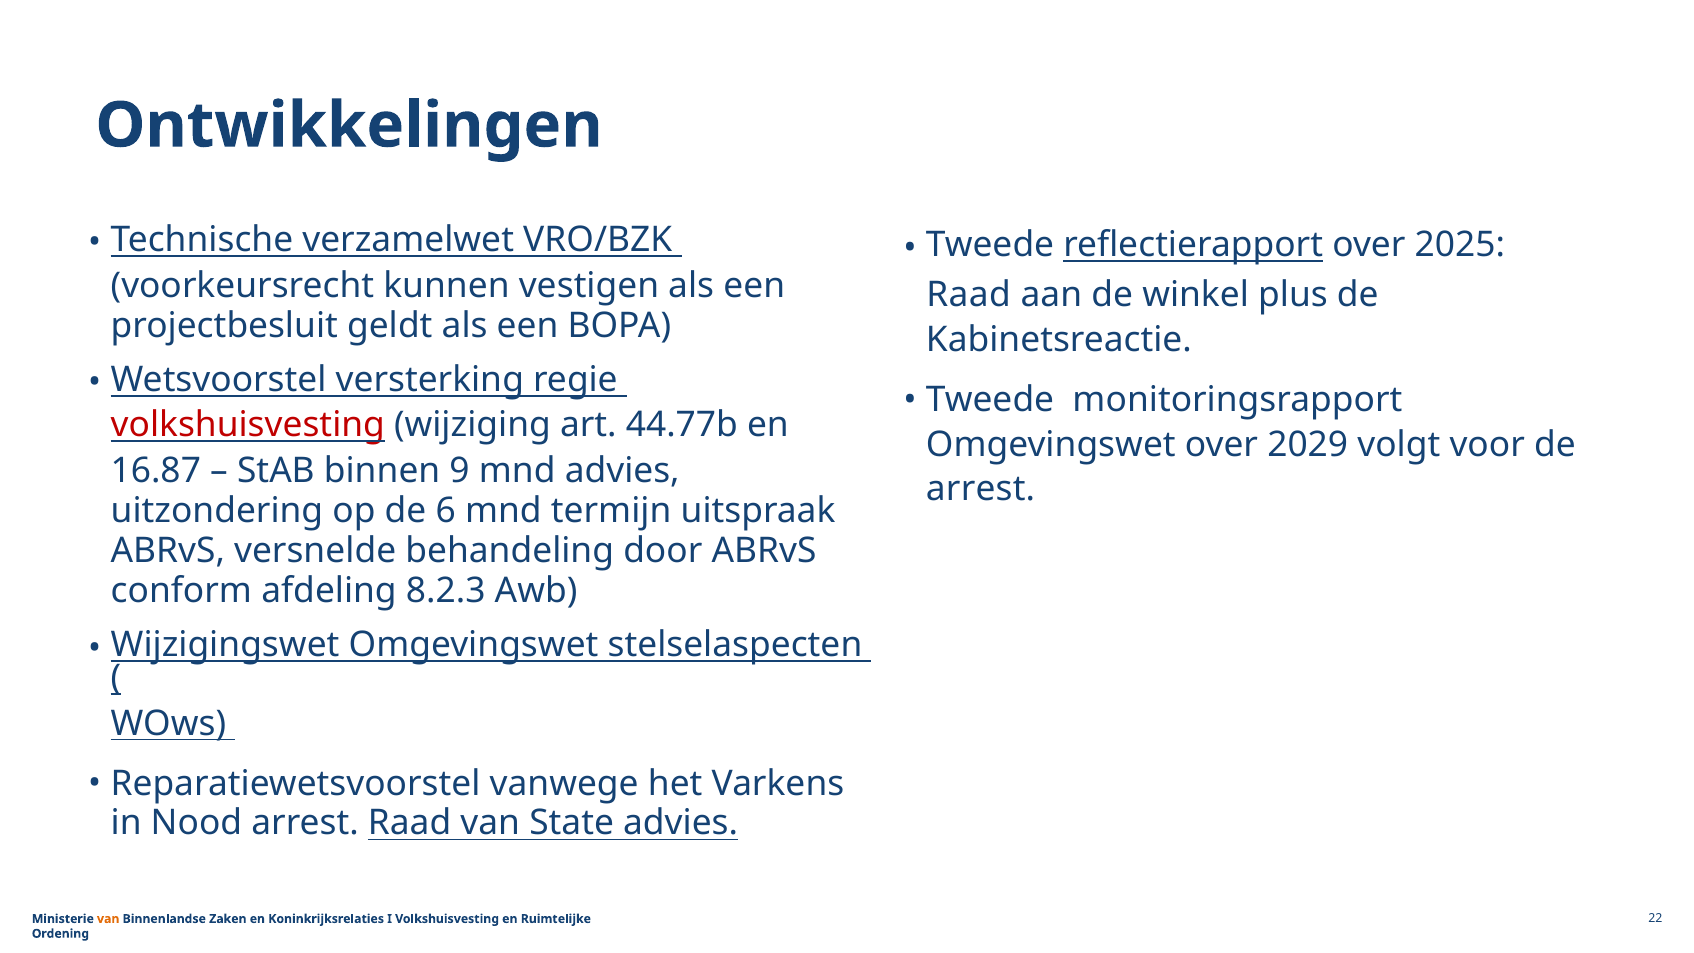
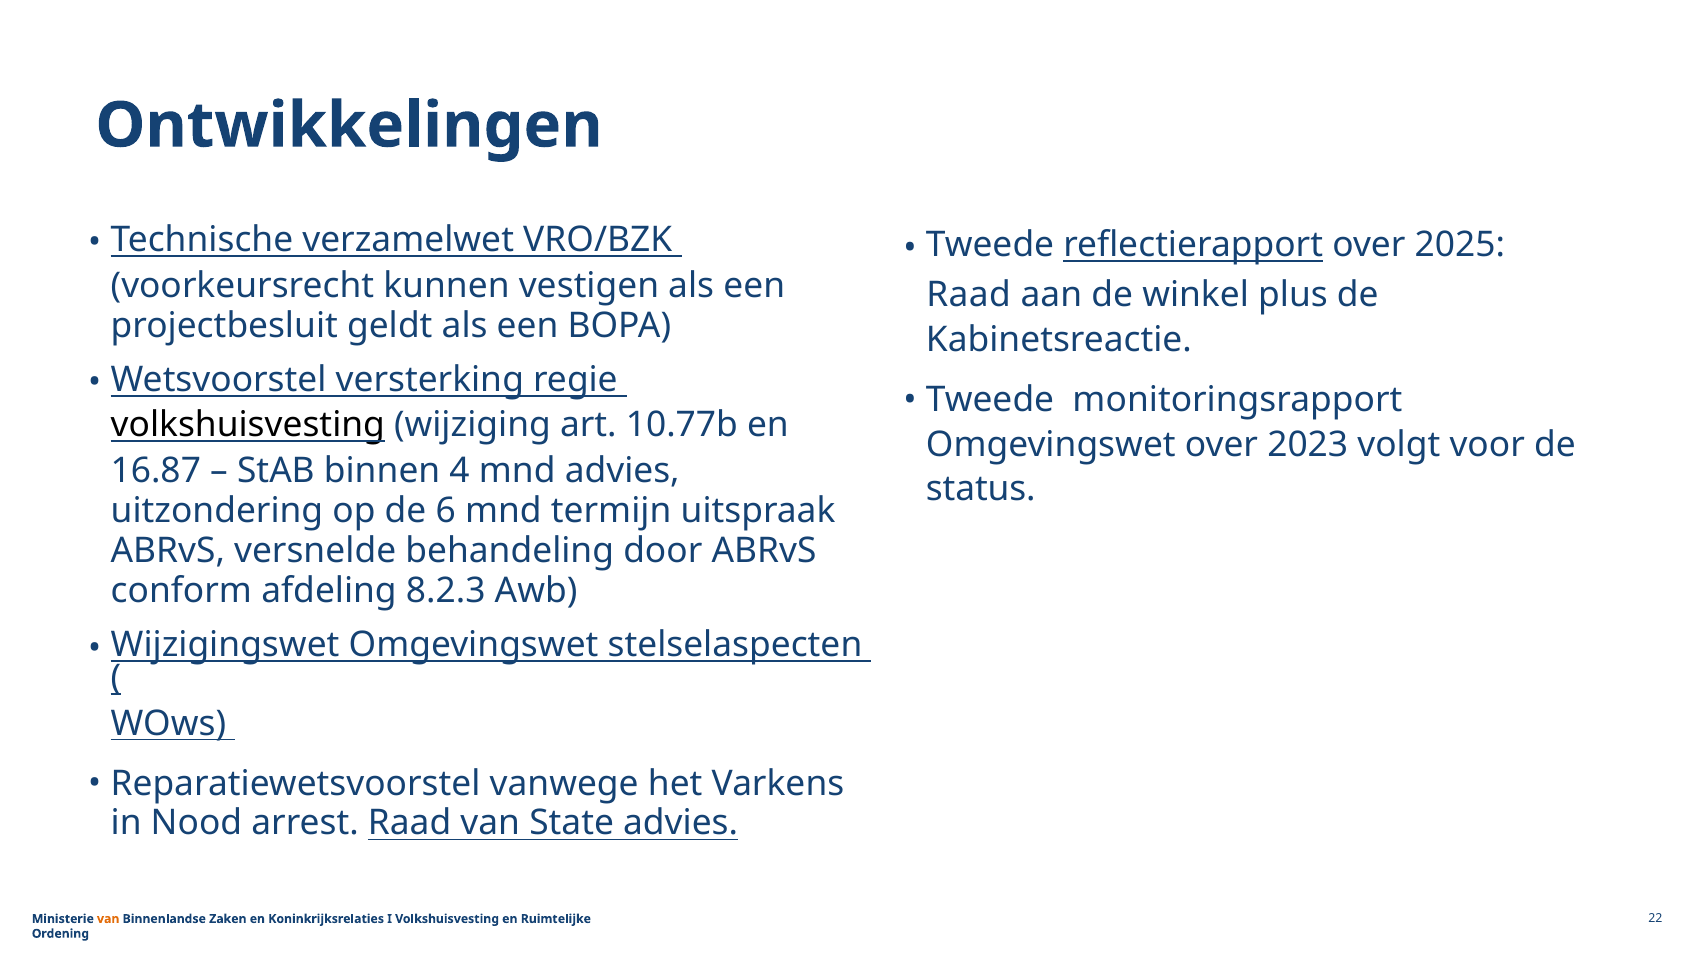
volkshuisvesting colour: red -> black (248, 425)
44.77b: 44.77b -> 10.77b (682, 425)
2029: 2029 -> 2023 (1308, 445)
9: 9 -> 4 (460, 471)
arrest: arrest -> status (981, 489)
